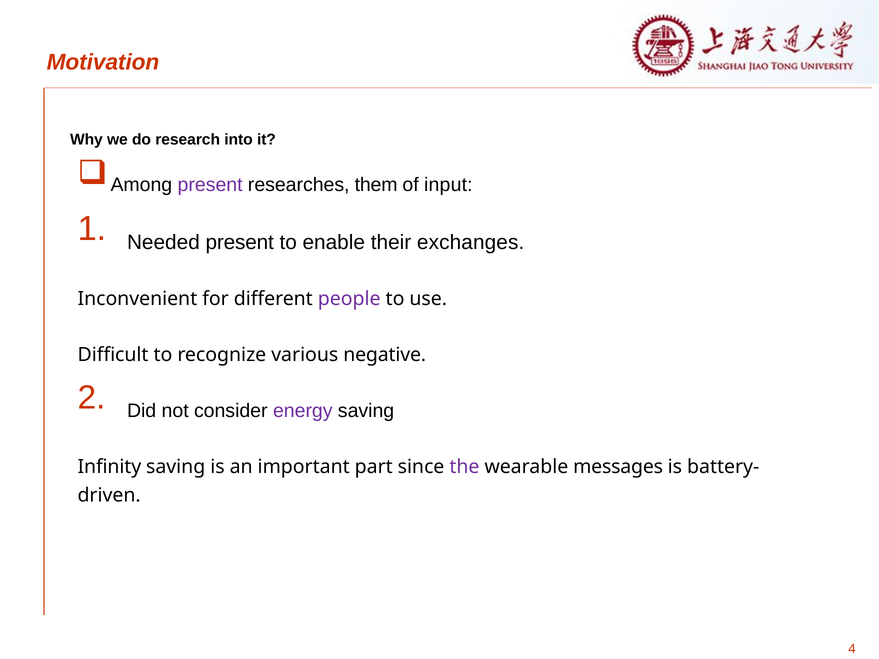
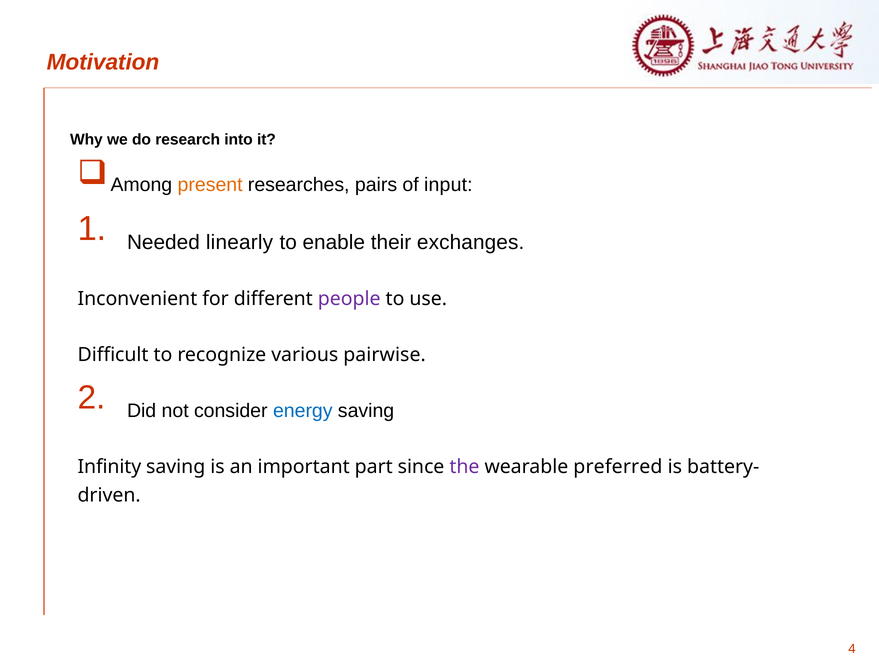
present colour: purple -> orange (210, 185)
them: them -> pairs (376, 185)
Needed present: present -> linearly (239, 242)
negative: negative -> pairwise (385, 355)
energy colour: purple -> blue (303, 411)
messages: messages -> preferred (618, 467)
